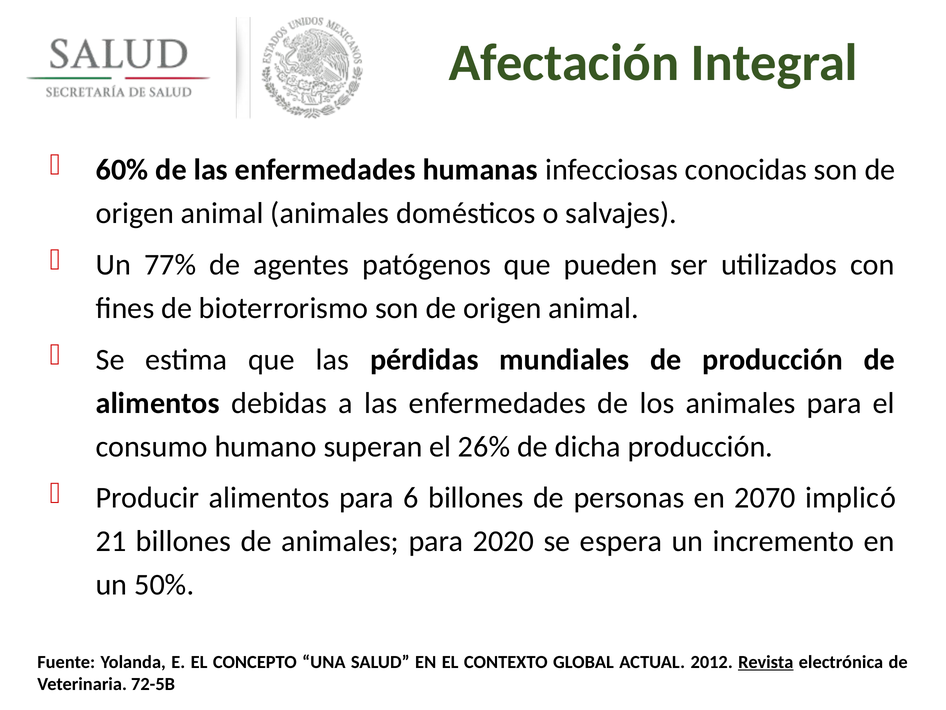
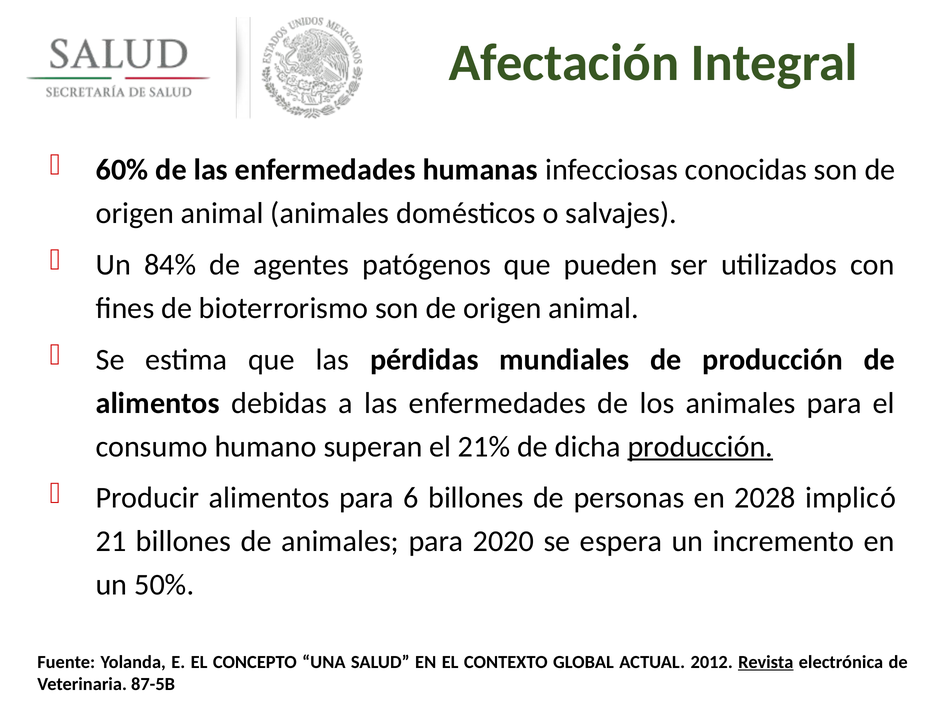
77%: 77% -> 84% (170, 265)
26%: 26% -> 21% (484, 446)
producción underline: none -> present (700, 446)
2070: 2070 -> 2028 (765, 498)
72-5B: 72-5B -> 87-5B (153, 684)
